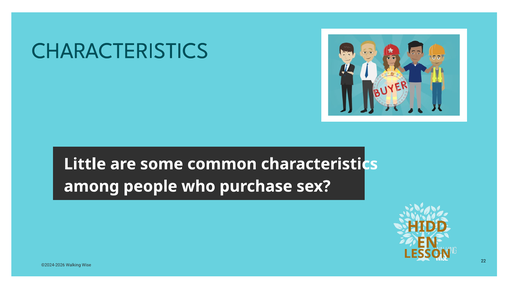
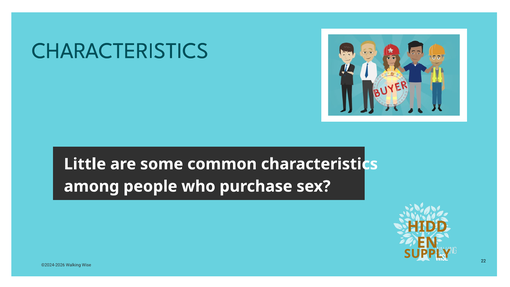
LESSON: LESSON -> SUPPLY (427, 254)
